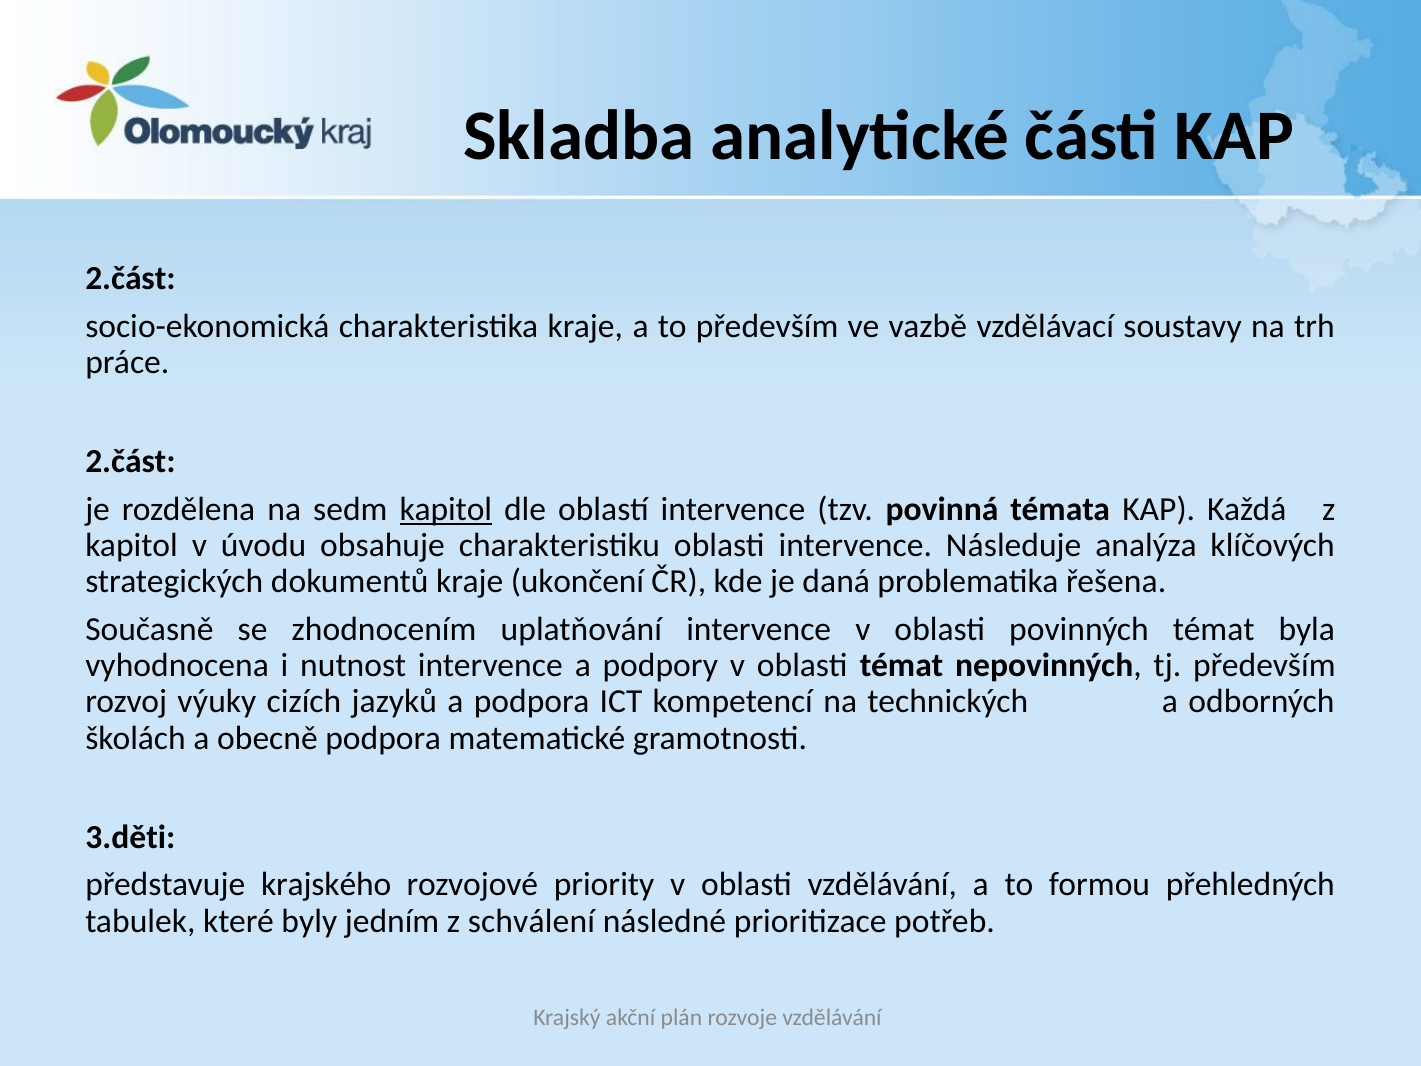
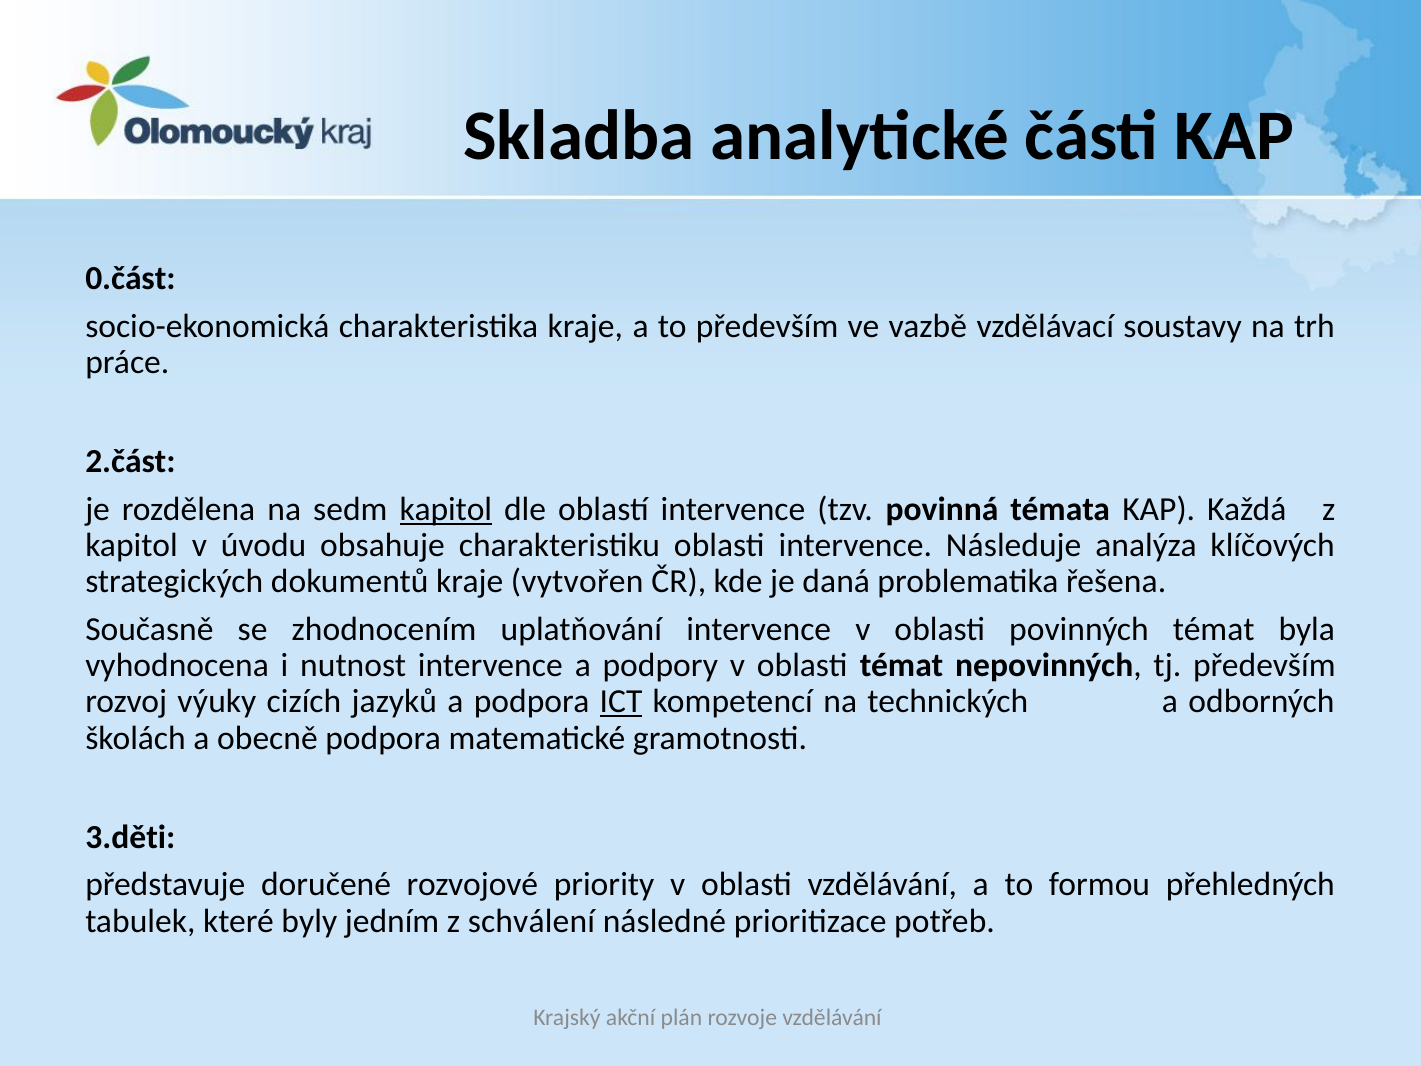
2.část: 2.část -> 0.část (130, 278)
ukončení: ukončení -> vytvořen (577, 581)
ICT underline: none -> present (621, 702)
krajského: krajského -> doručené (326, 885)
